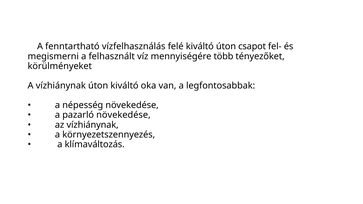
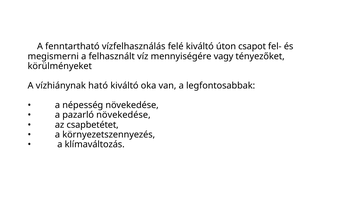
több: több -> vagy (224, 56)
vízhiánynak úton: úton -> ható (98, 86)
az vízhiánynak: vízhiánynak -> csapbetétet (93, 125)
